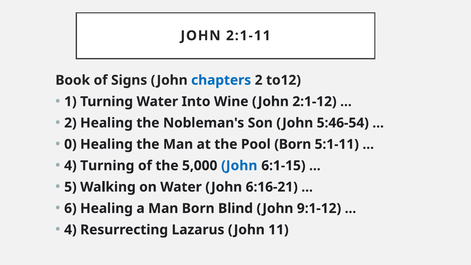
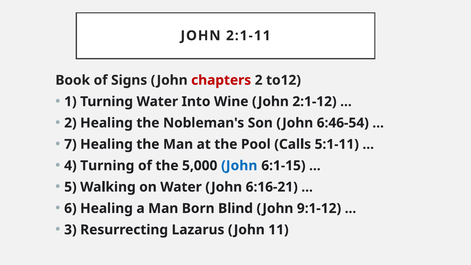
chapters colour: blue -> red (221, 80)
5:46-54: 5:46-54 -> 6:46-54 (343, 123)
0: 0 -> 7 (70, 144)
Pool Born: Born -> Calls (293, 144)
4: 4 -> 3 (70, 230)
